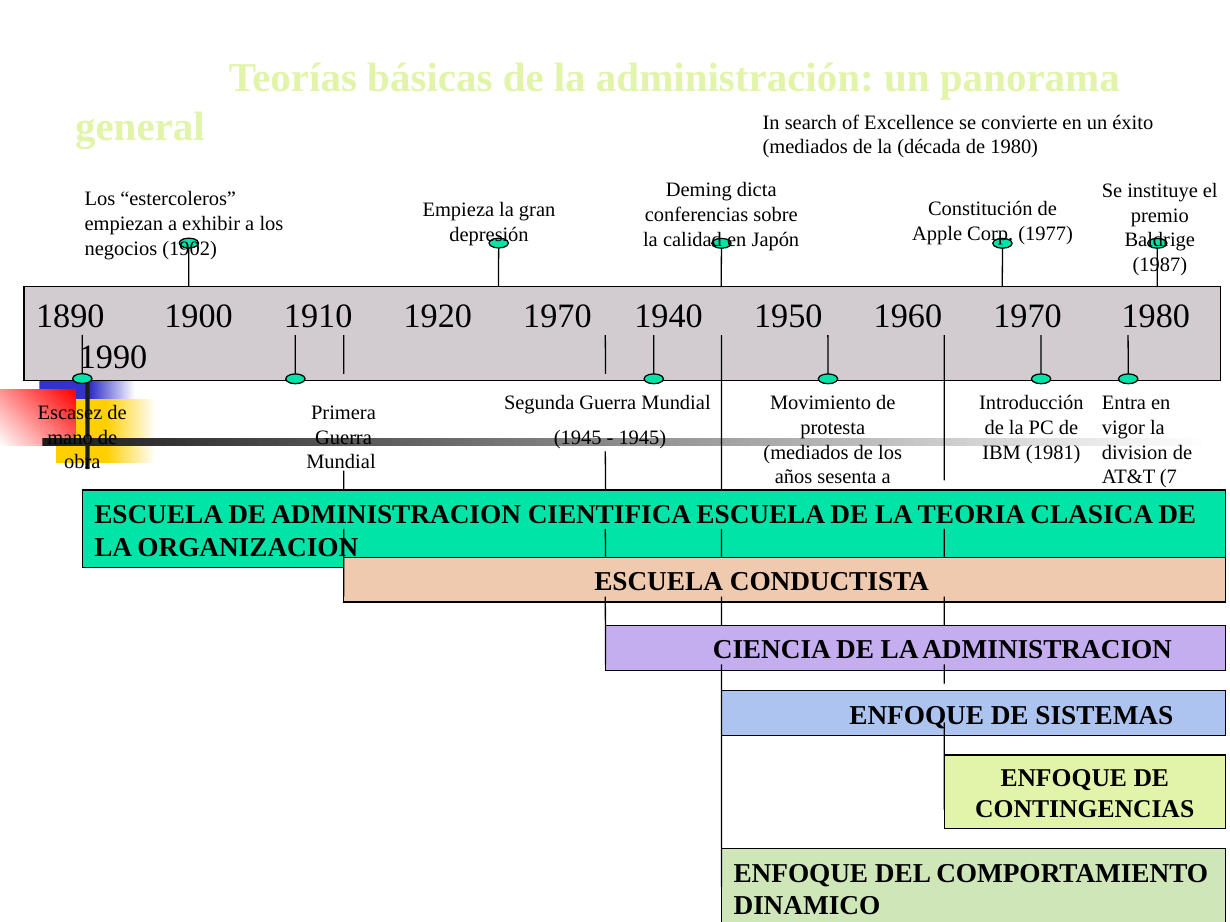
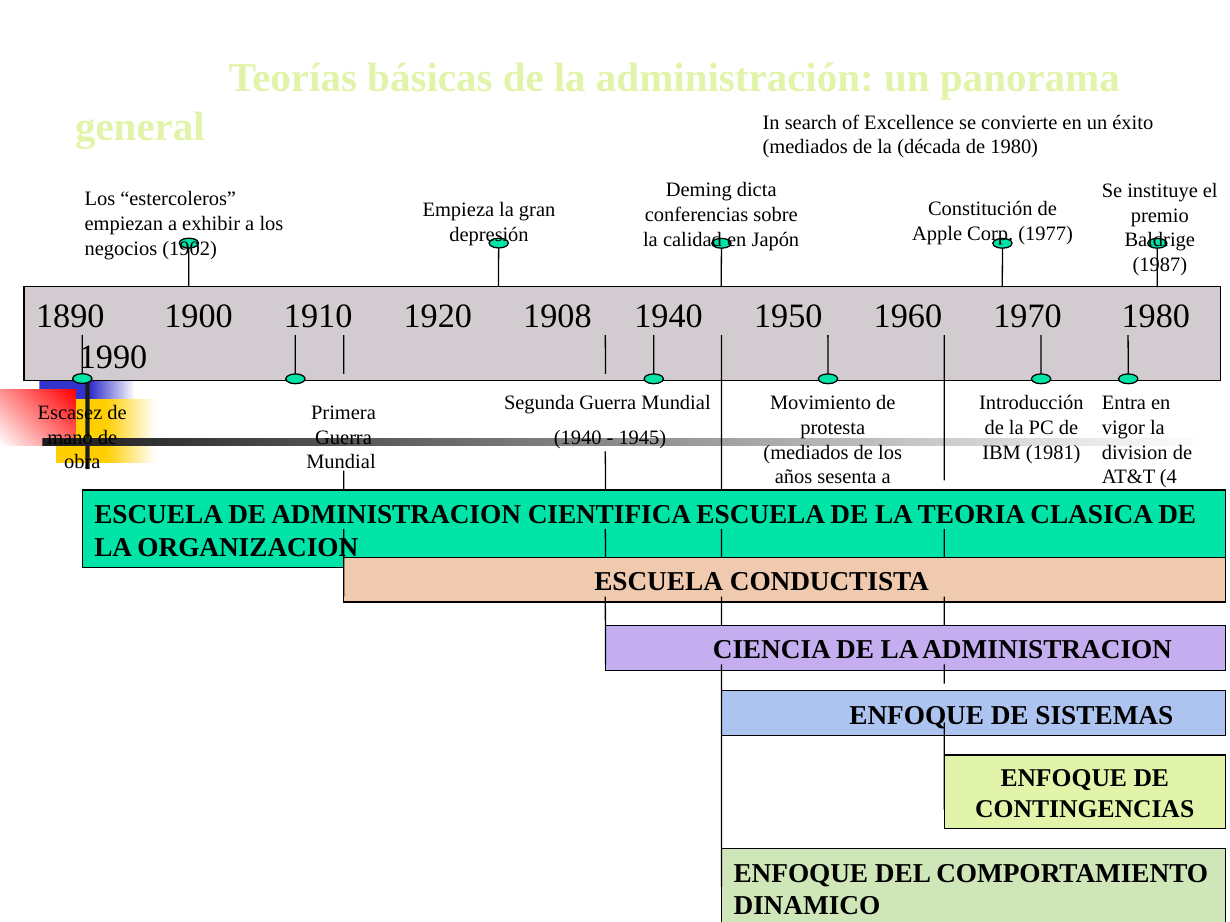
1920 1970: 1970 -> 1908 (557, 316)
1945: 1945 -> 1940 (578, 438)
7: 7 -> 4 (1168, 477)
